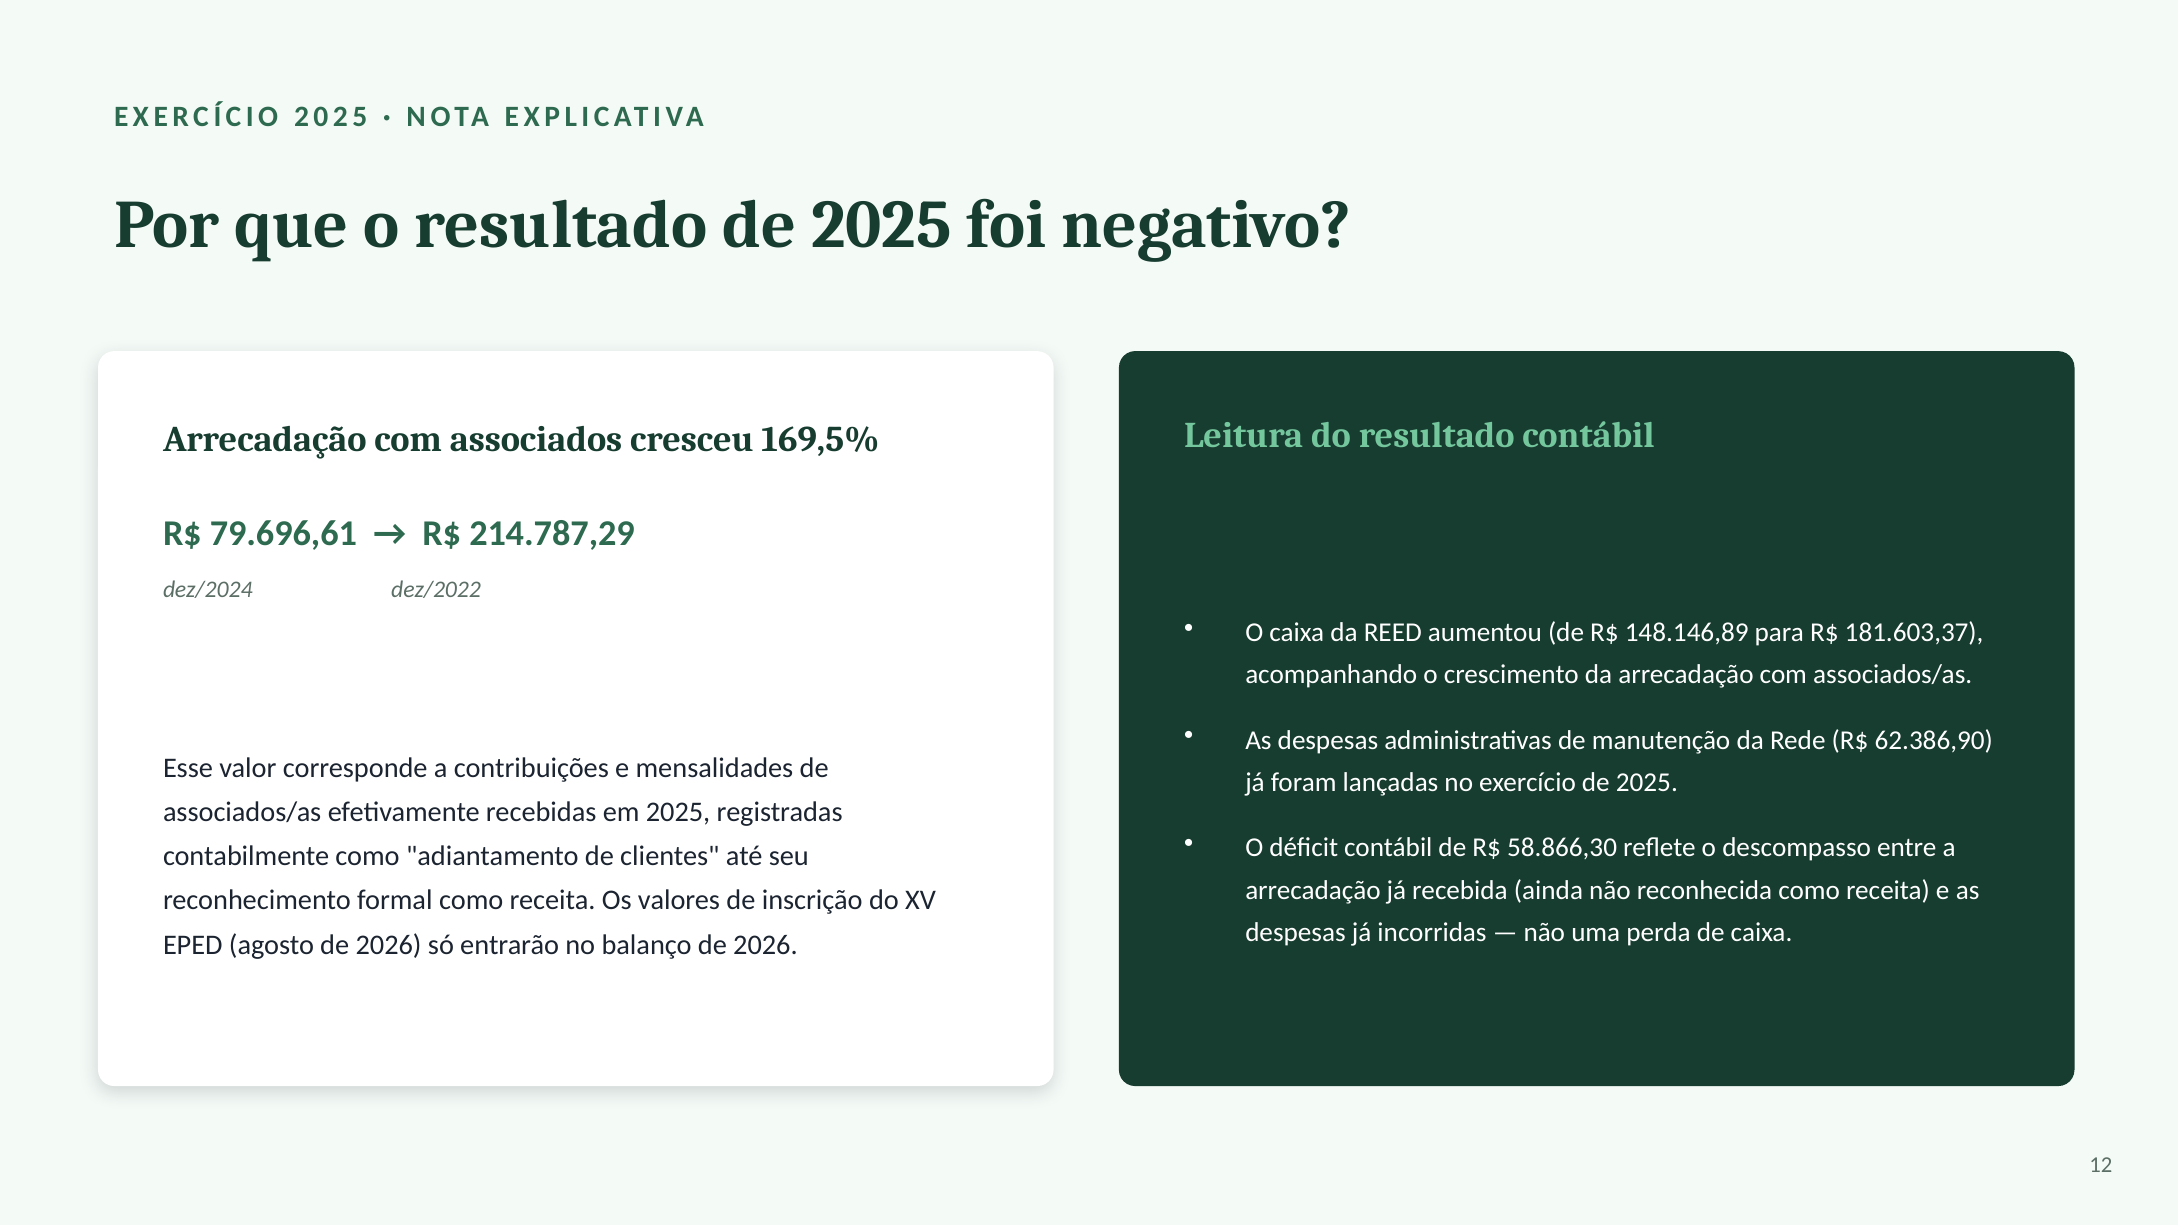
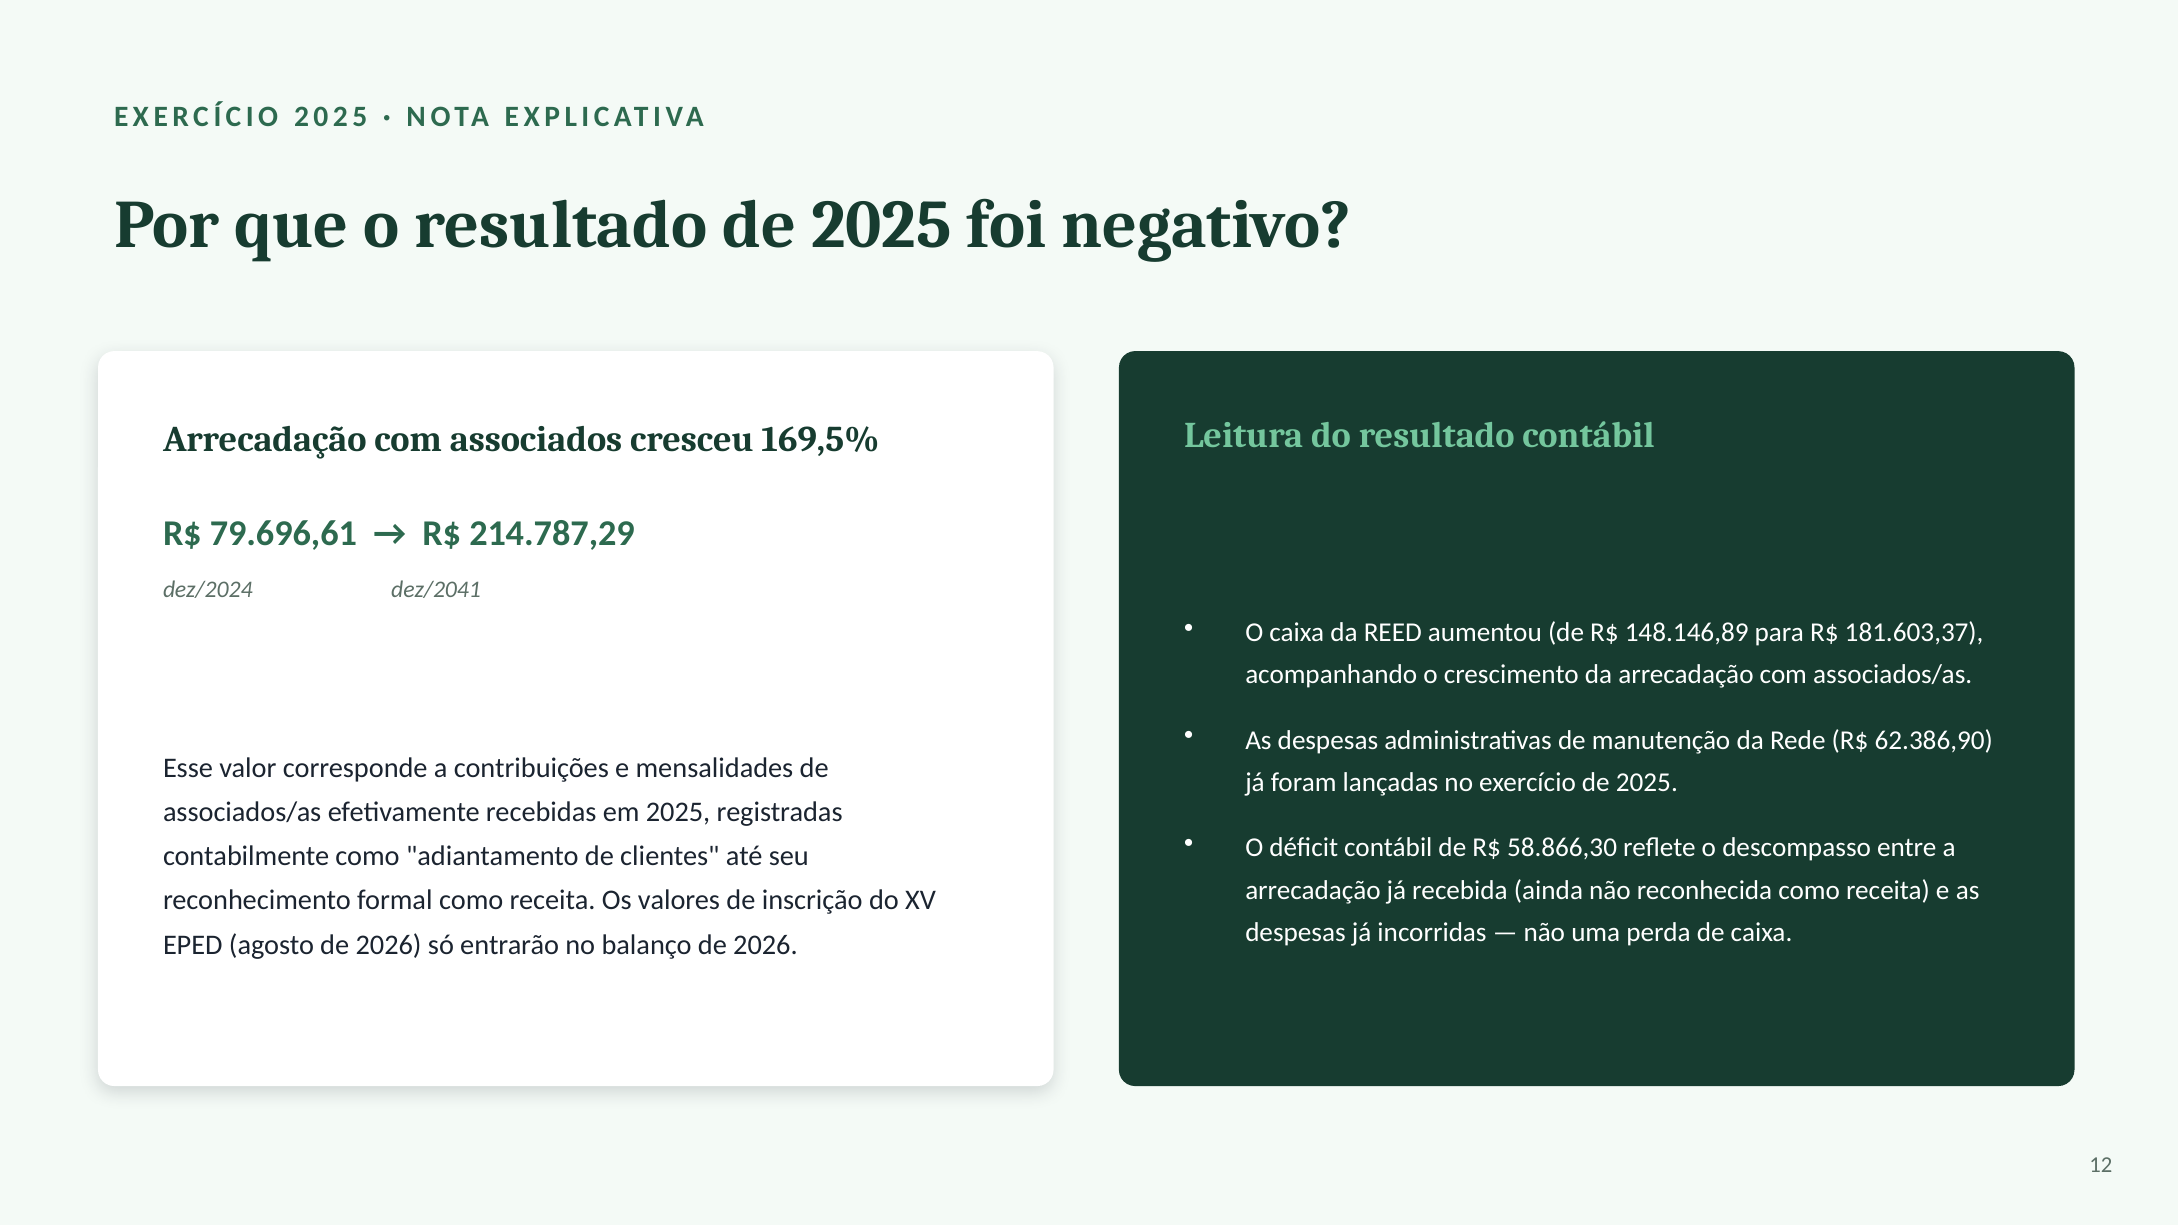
dez/2022: dez/2022 -> dez/2041 (436, 590)
